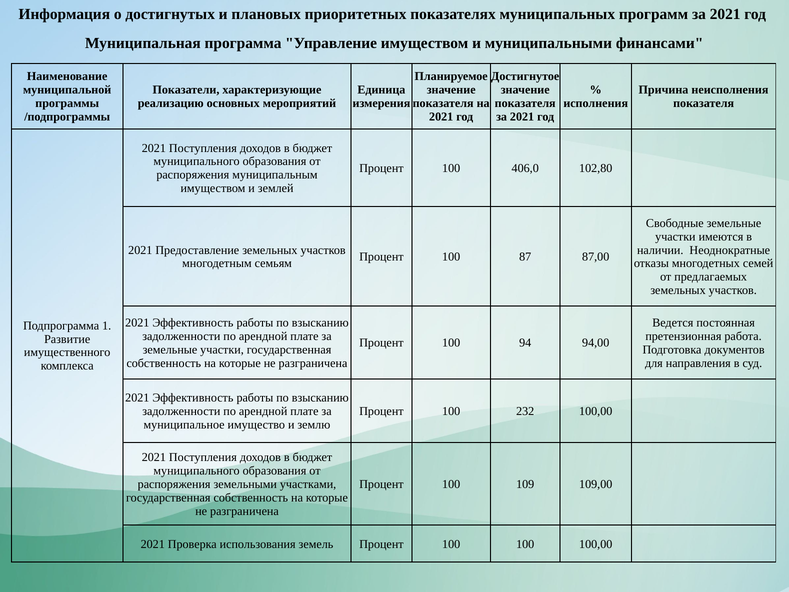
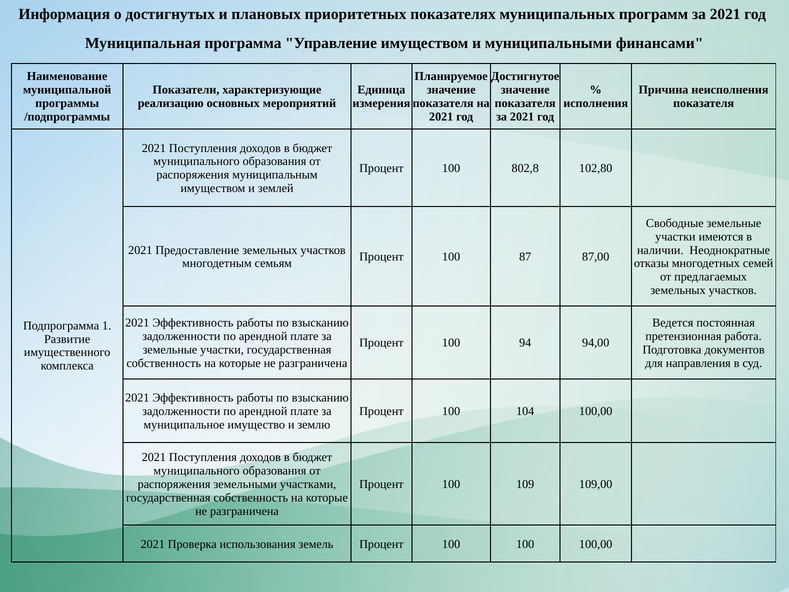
406,0: 406,0 -> 802,8 (525, 168)
232: 232 -> 104 (525, 411)
